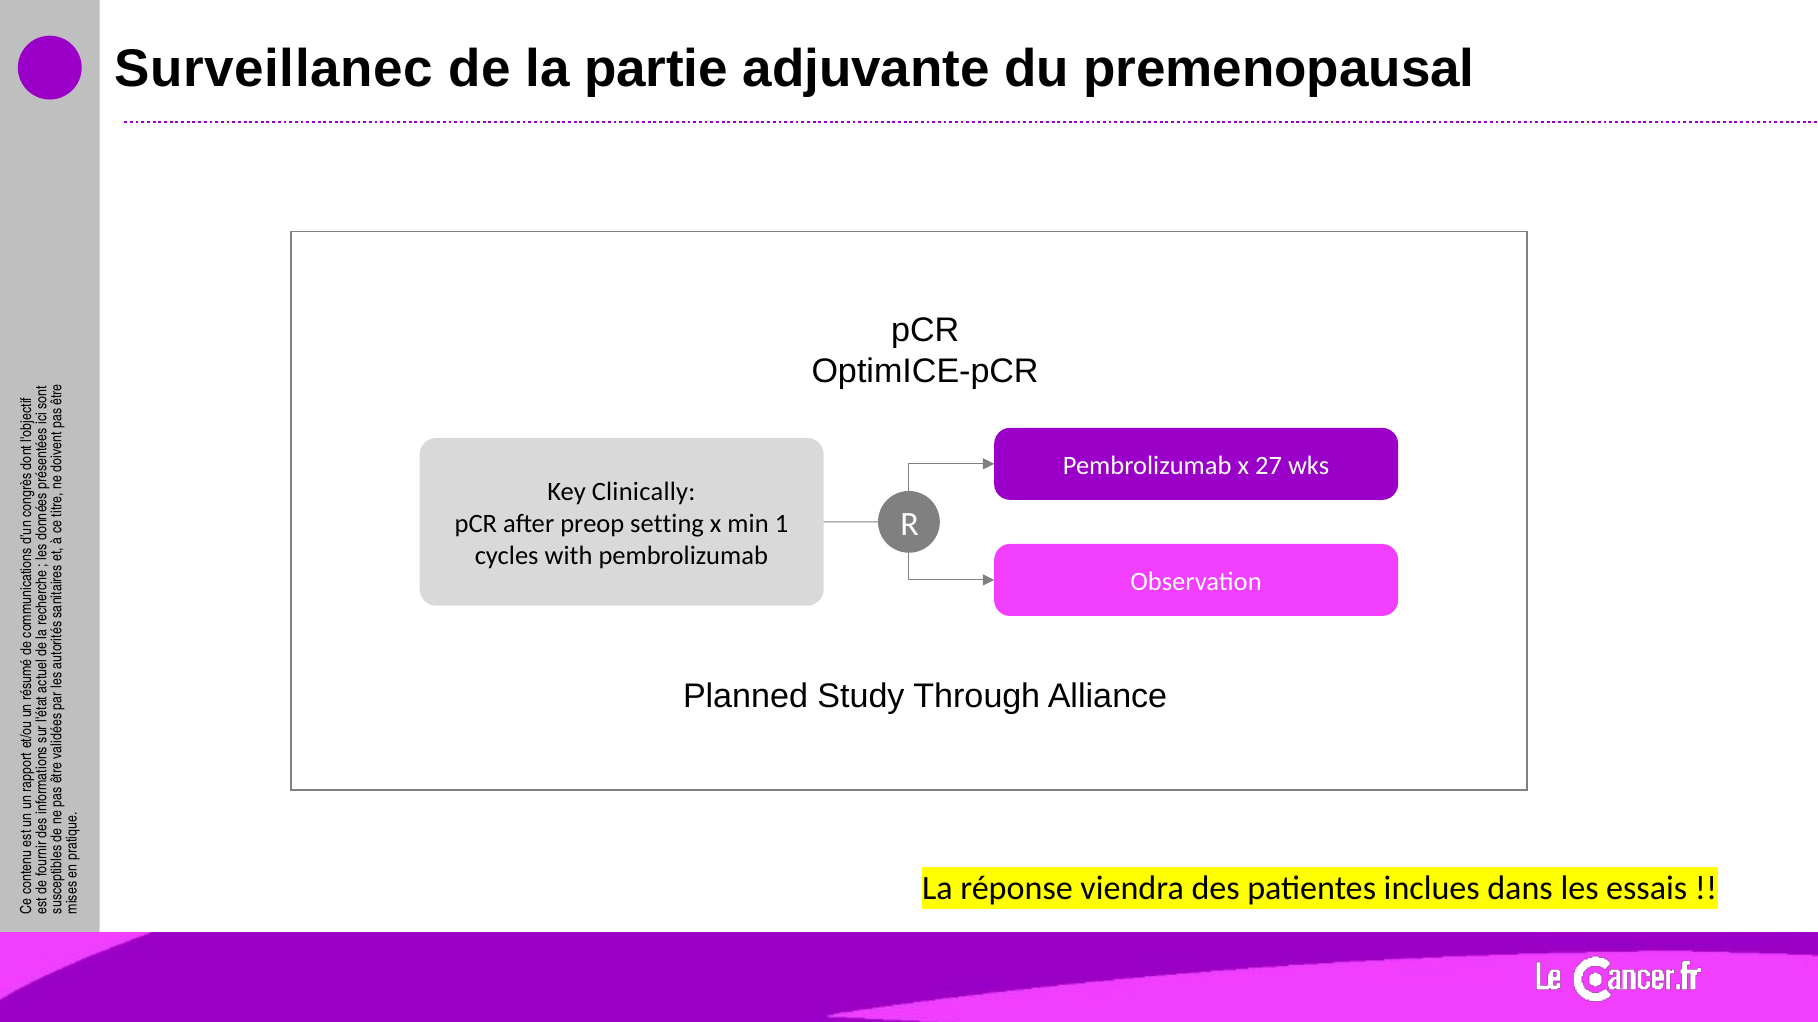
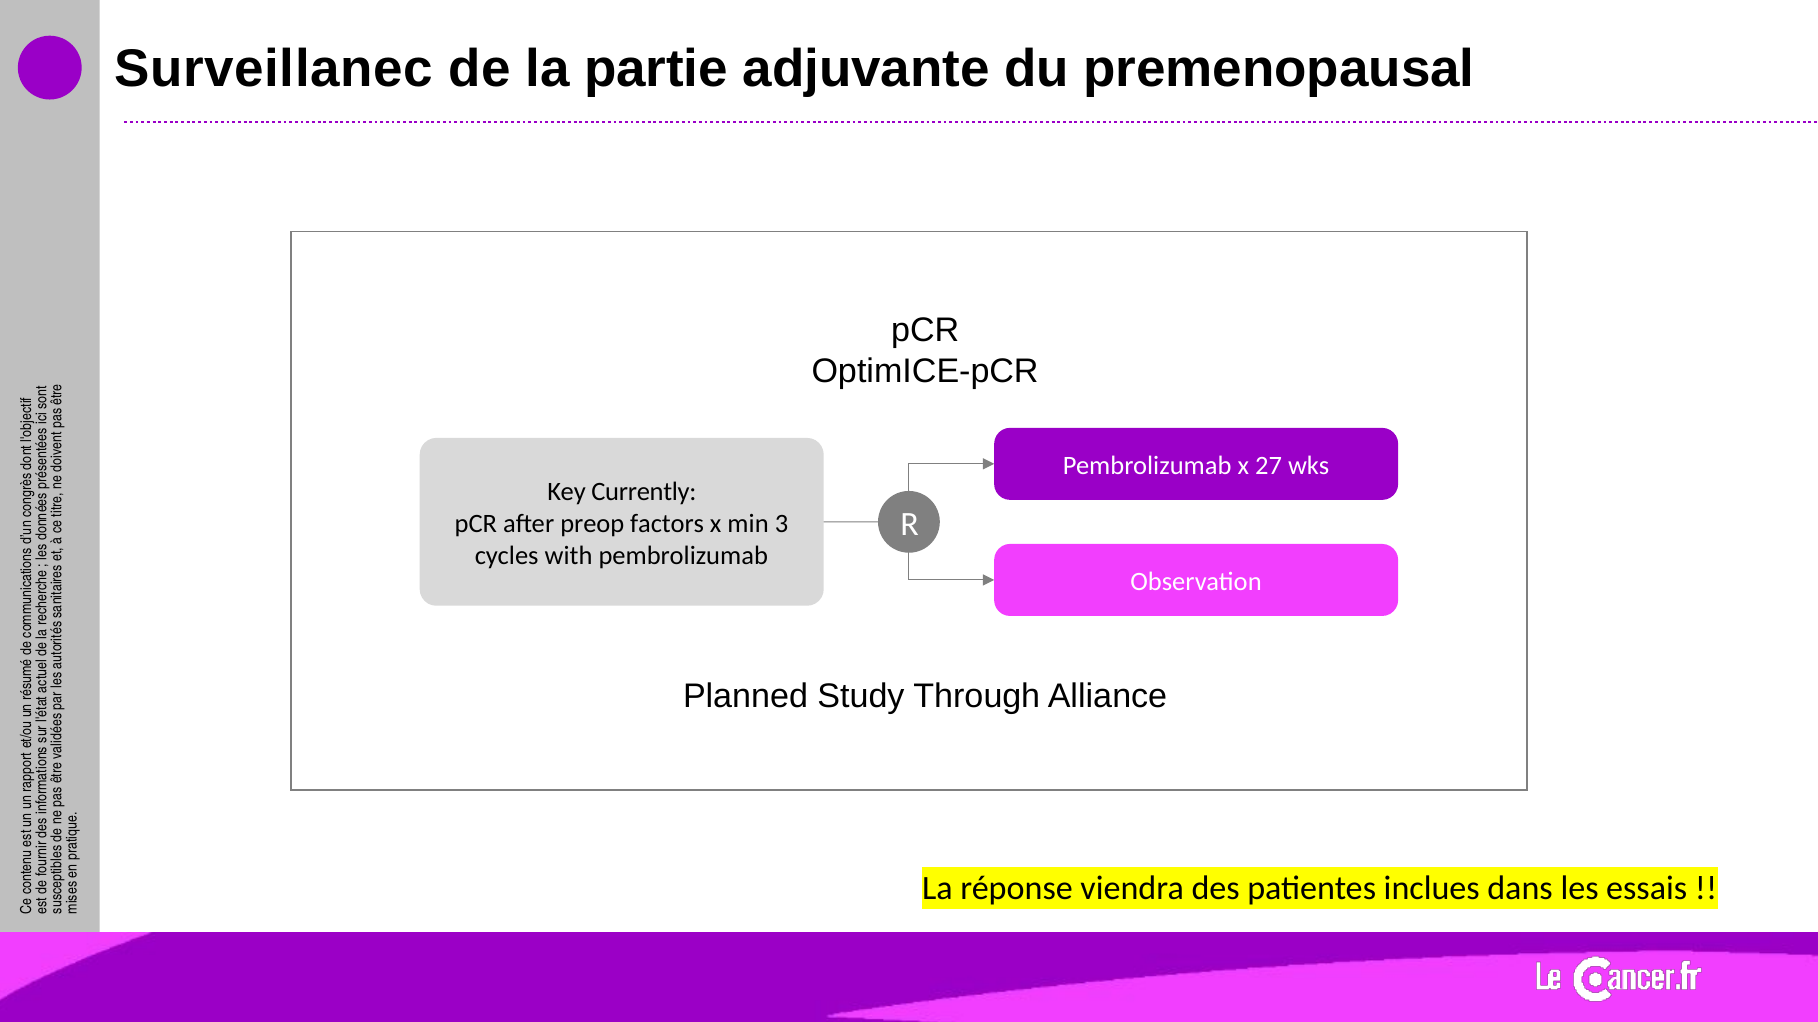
Clinically: Clinically -> Currently (644, 492)
setting: setting -> factors (667, 524)
1: 1 -> 3 (782, 524)
